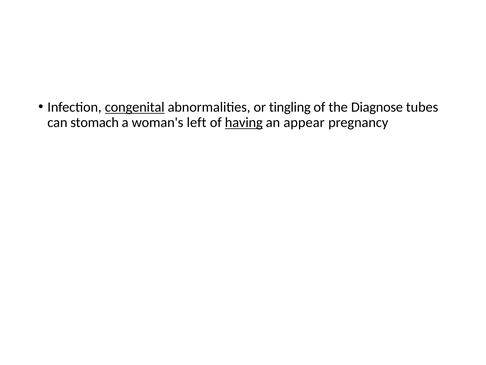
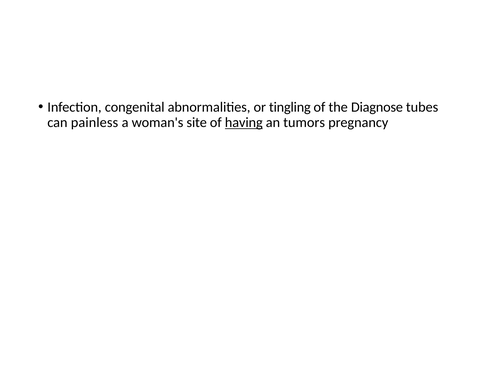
congenital underline: present -> none (135, 107)
stomach: stomach -> painless (95, 122)
left: left -> site (197, 122)
appear: appear -> tumors (304, 122)
